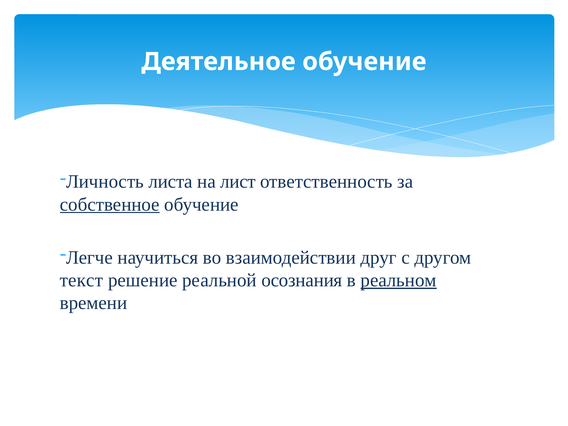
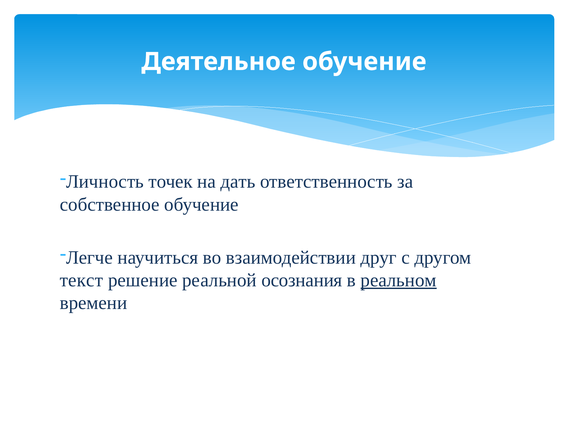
листа: листа -> точек (171, 182)
лист: лист -> дать (238, 182)
собственное underline: present -> none (110, 204)
